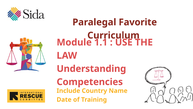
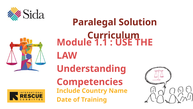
Favorite: Favorite -> Solution (138, 22)
